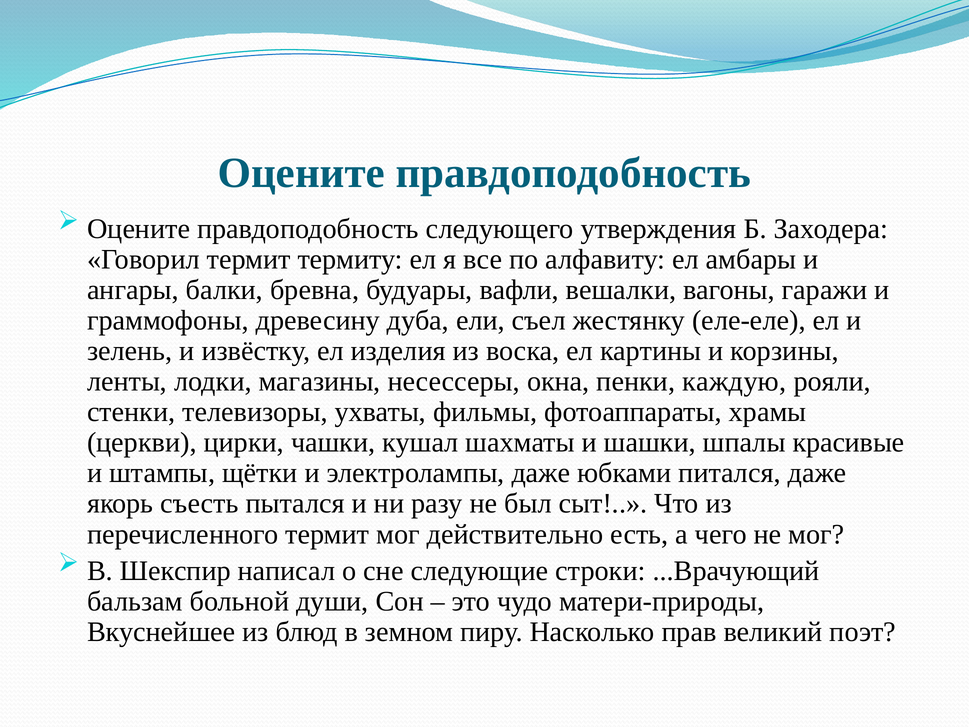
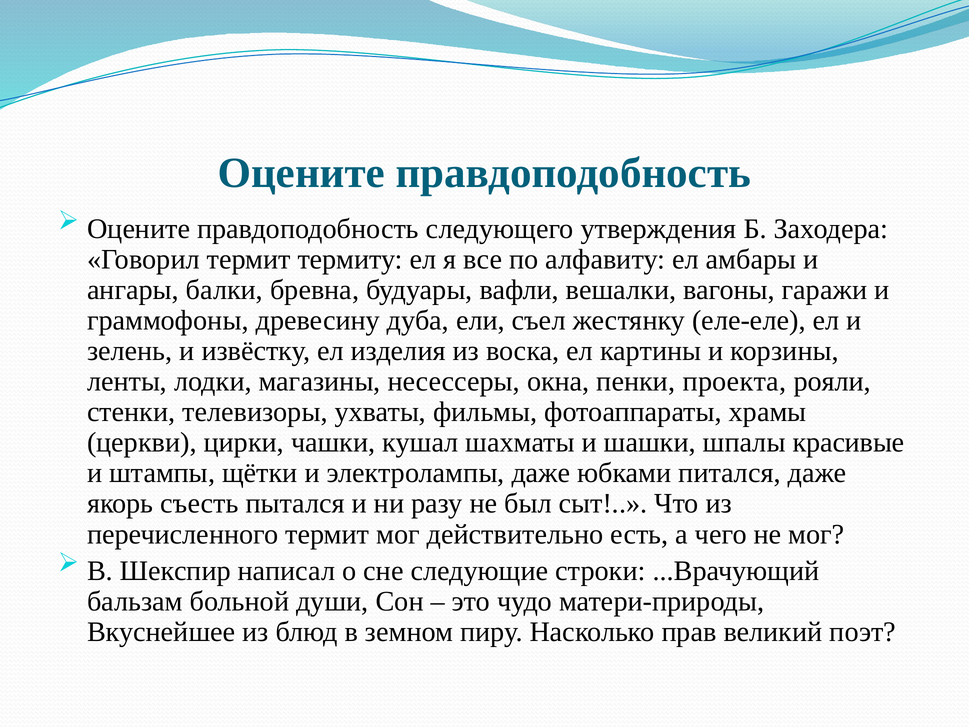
каждую: каждую -> проекта (734, 381)
